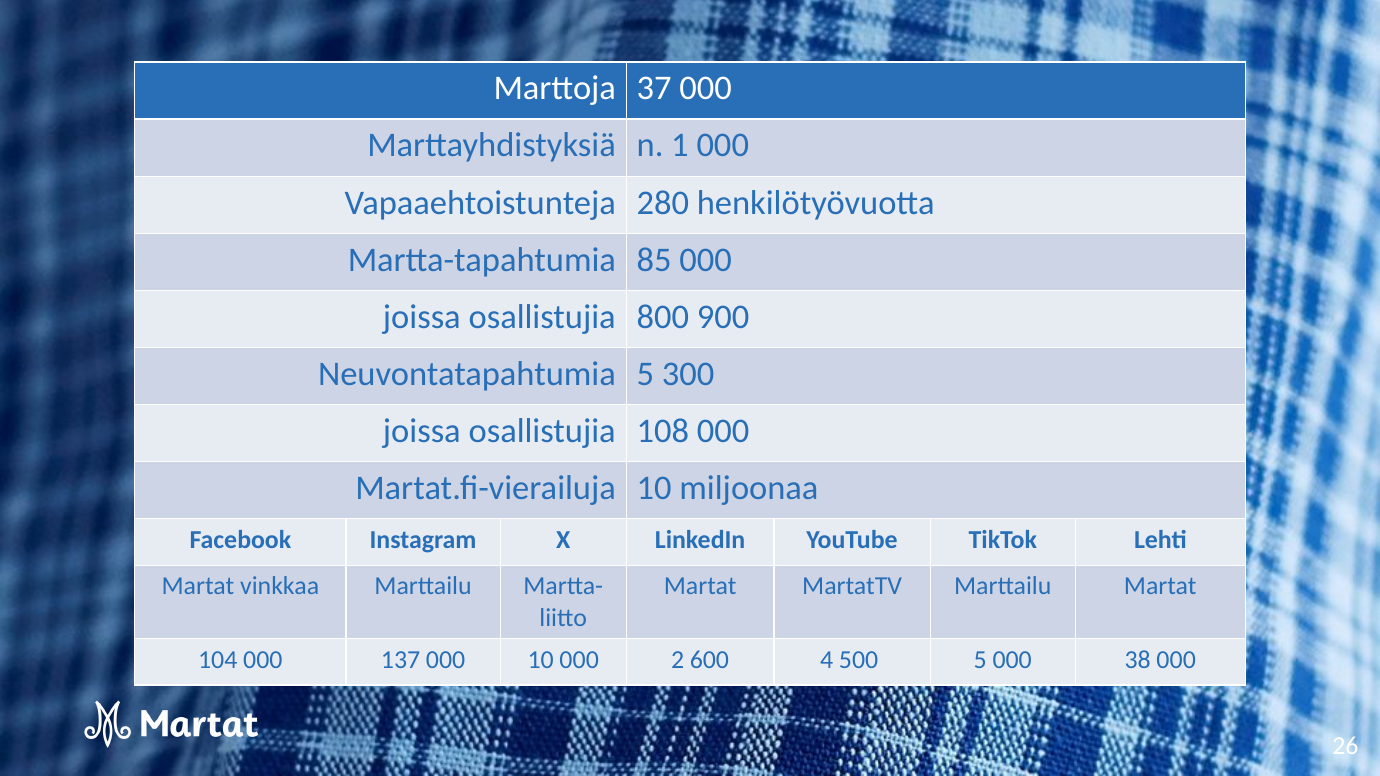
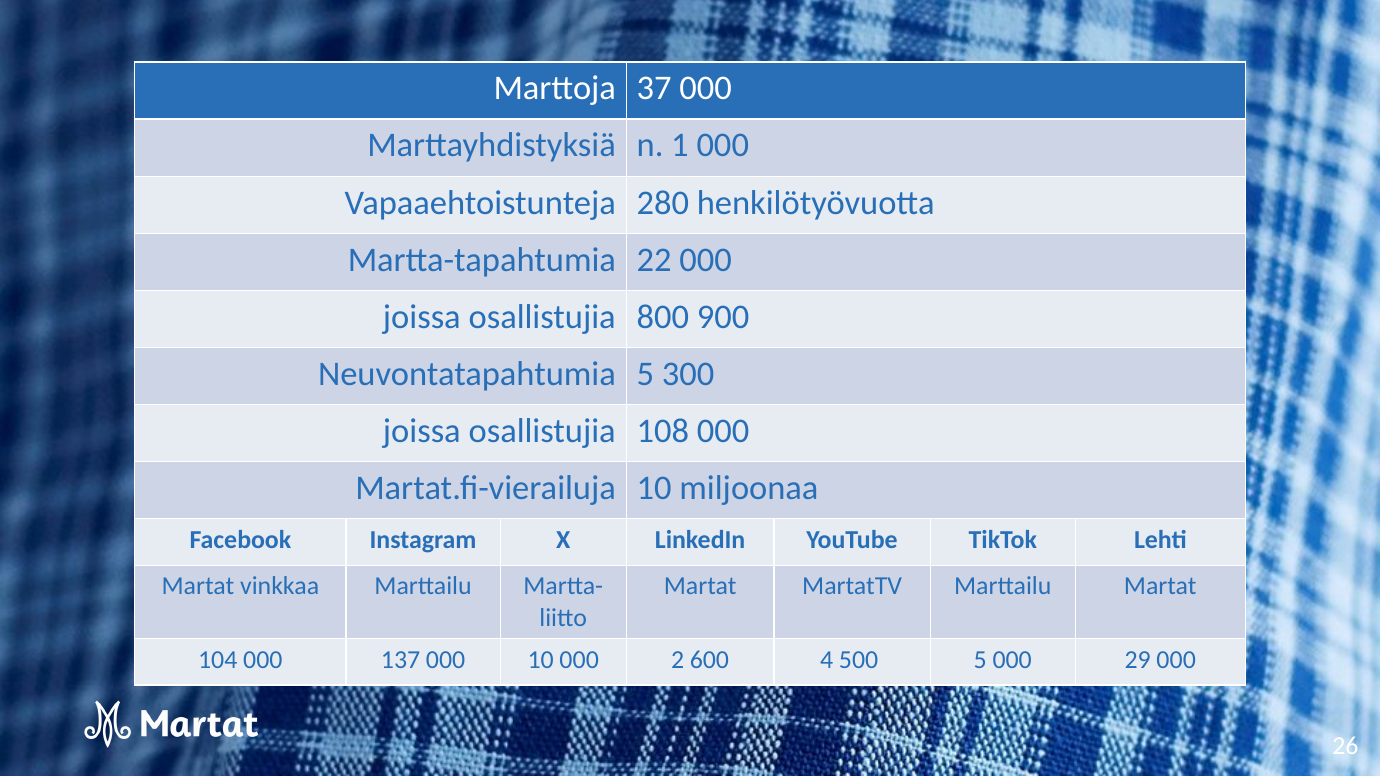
85: 85 -> 22 (654, 260)
38: 38 -> 29 (1138, 660)
